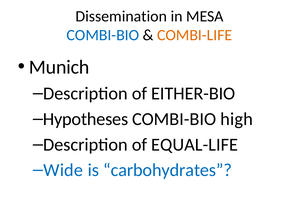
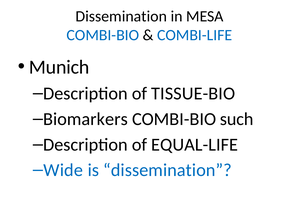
COMBI-LIFE colour: orange -> blue (195, 35)
EITHER-BIO: EITHER-BIO -> TISSUE-BIO (193, 94)
Hypotheses: Hypotheses -> Biomarkers (85, 119)
high: high -> such (237, 119)
is carbohydrates: carbohydrates -> dissemination (167, 170)
